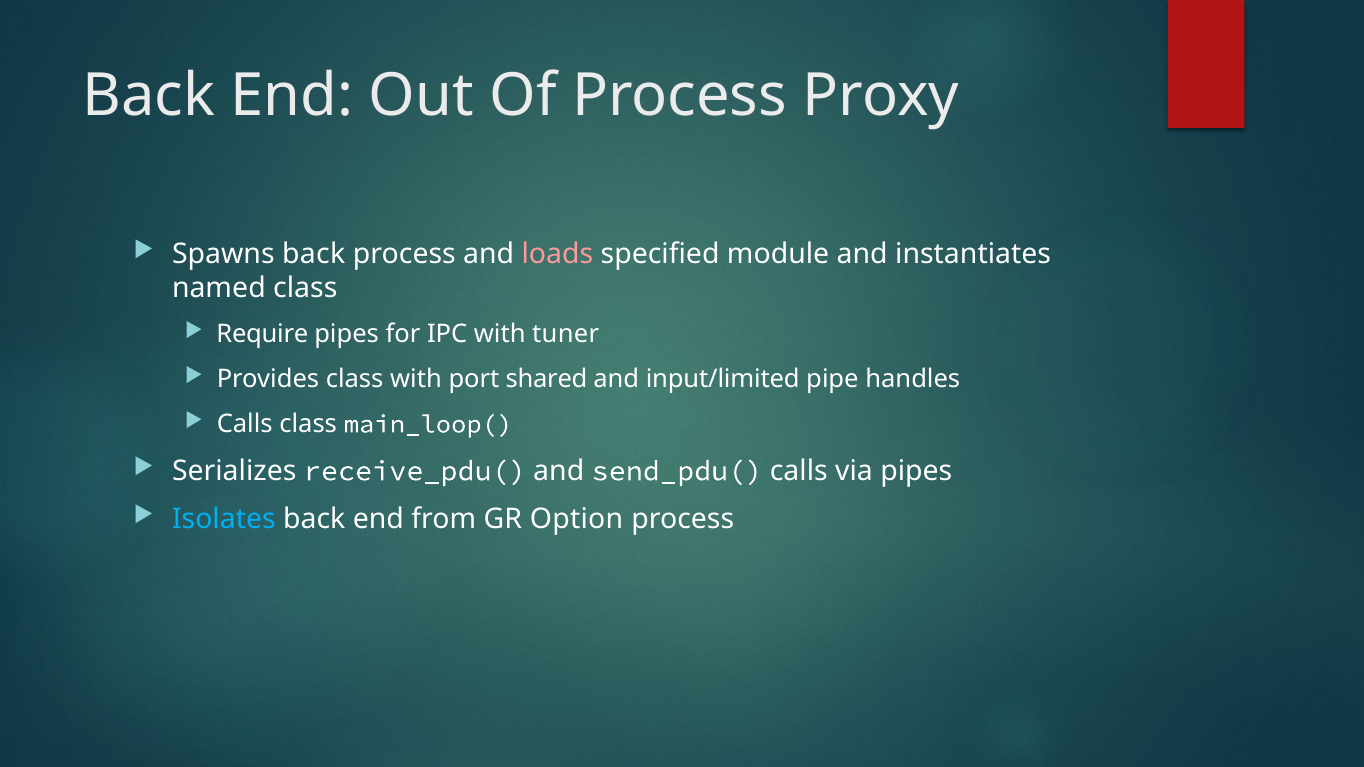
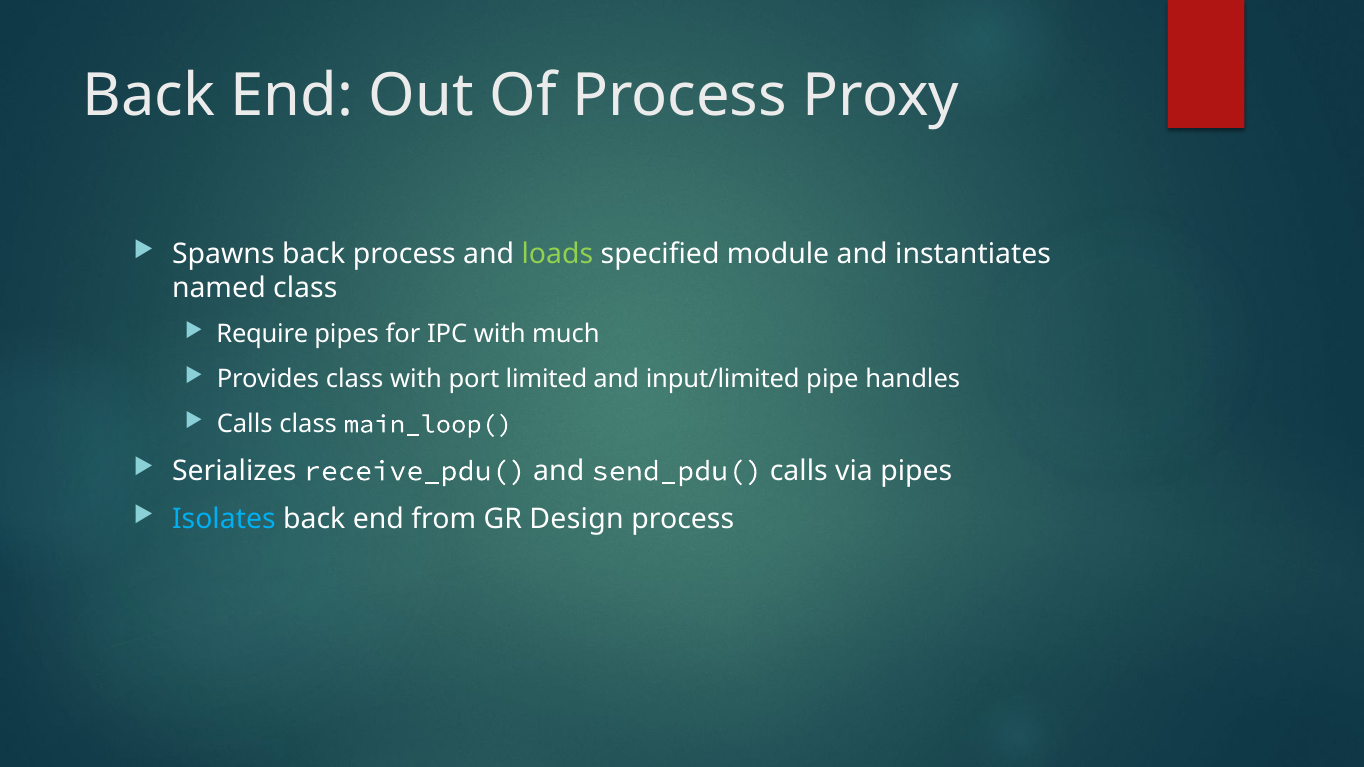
loads colour: pink -> light green (557, 254)
tuner: tuner -> much (566, 334)
shared: shared -> limited (547, 379)
Option: Option -> Design (577, 519)
